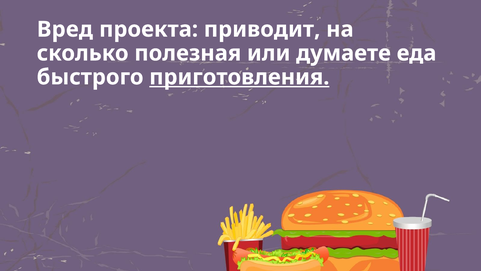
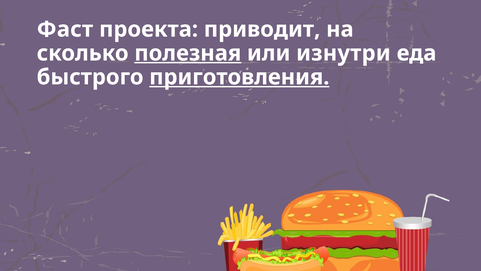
Вред: Вред -> Фаст (65, 29)
полезная underline: none -> present (188, 53)
думаете: думаете -> изнутри (343, 53)
